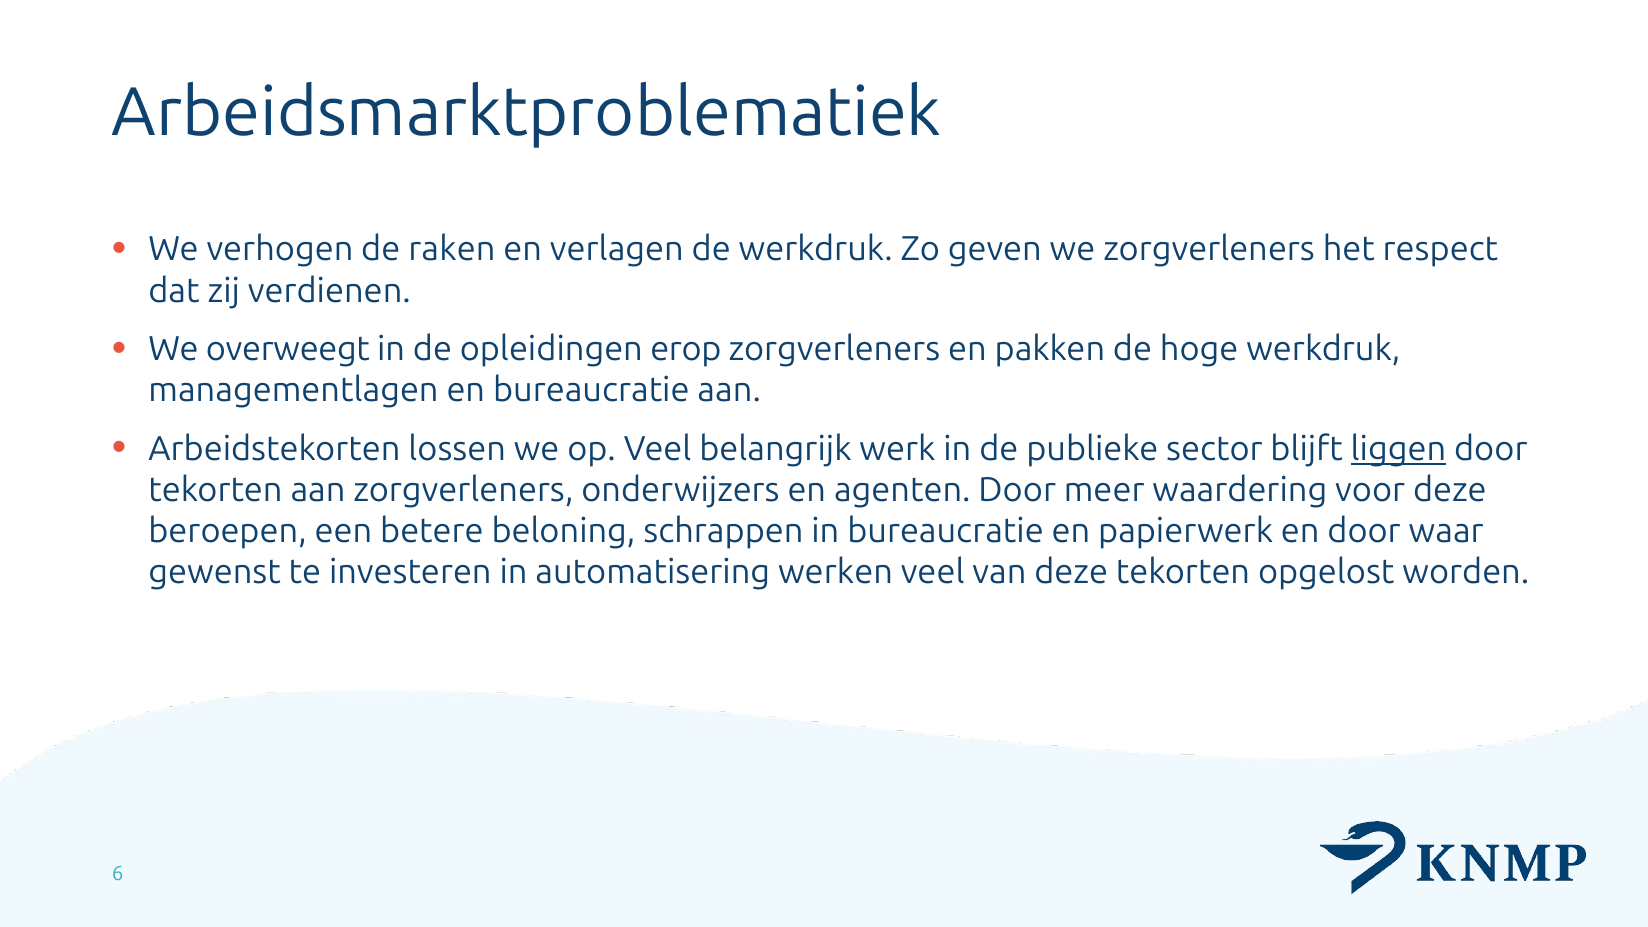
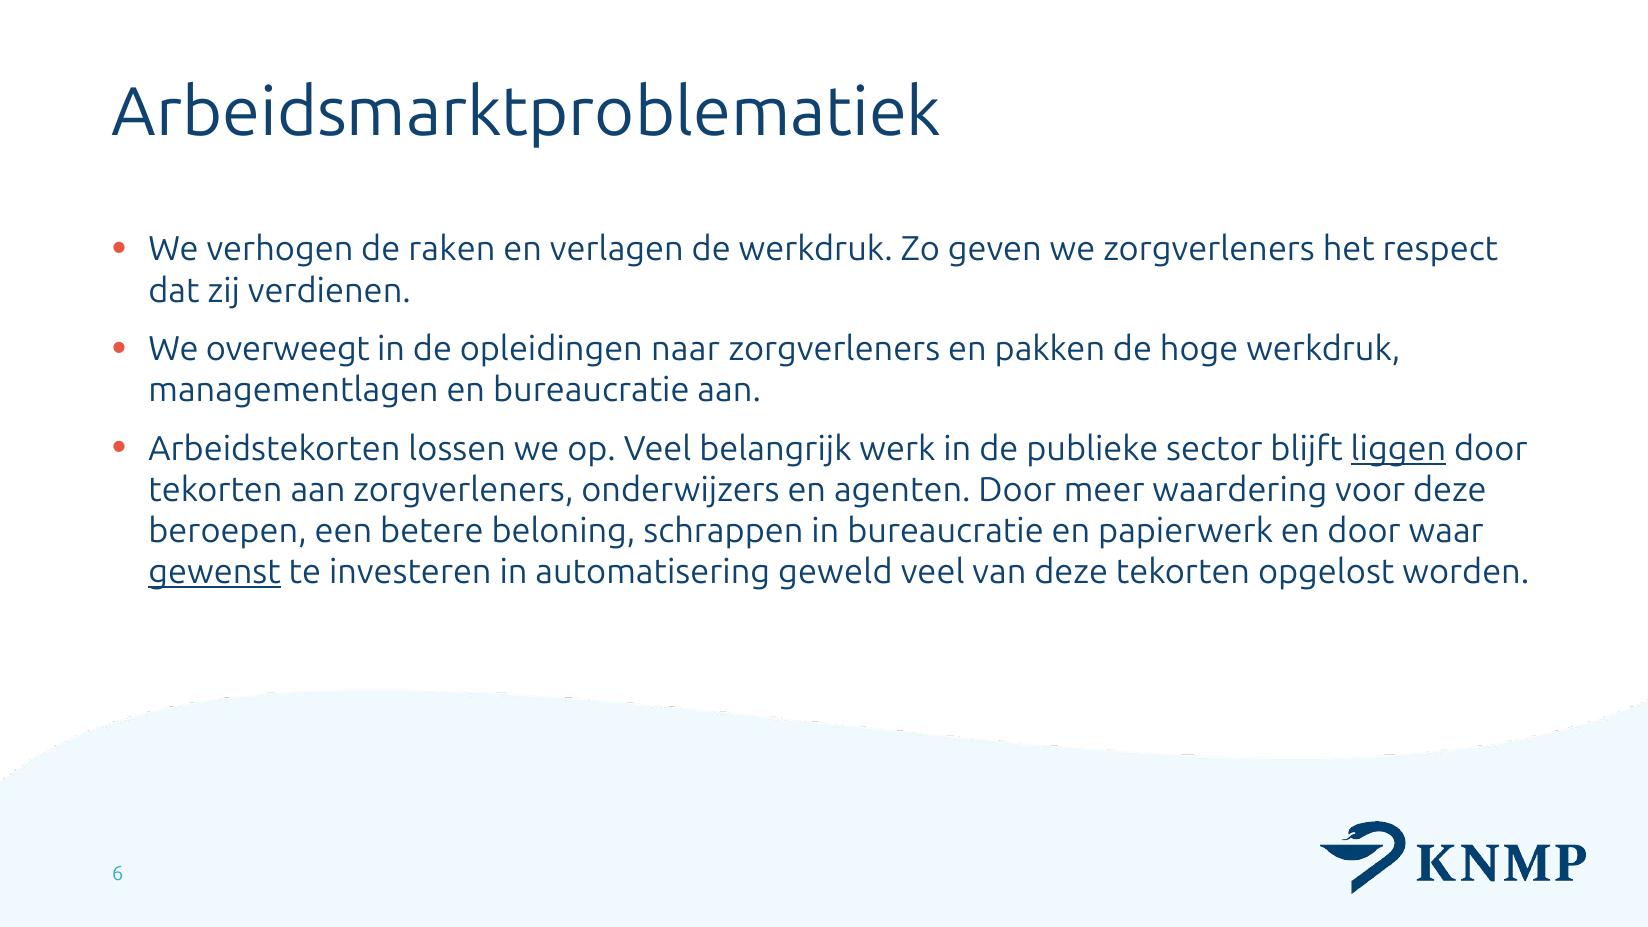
erop: erop -> naar (686, 349)
gewenst underline: none -> present (215, 572)
werken: werken -> geweld (835, 572)
